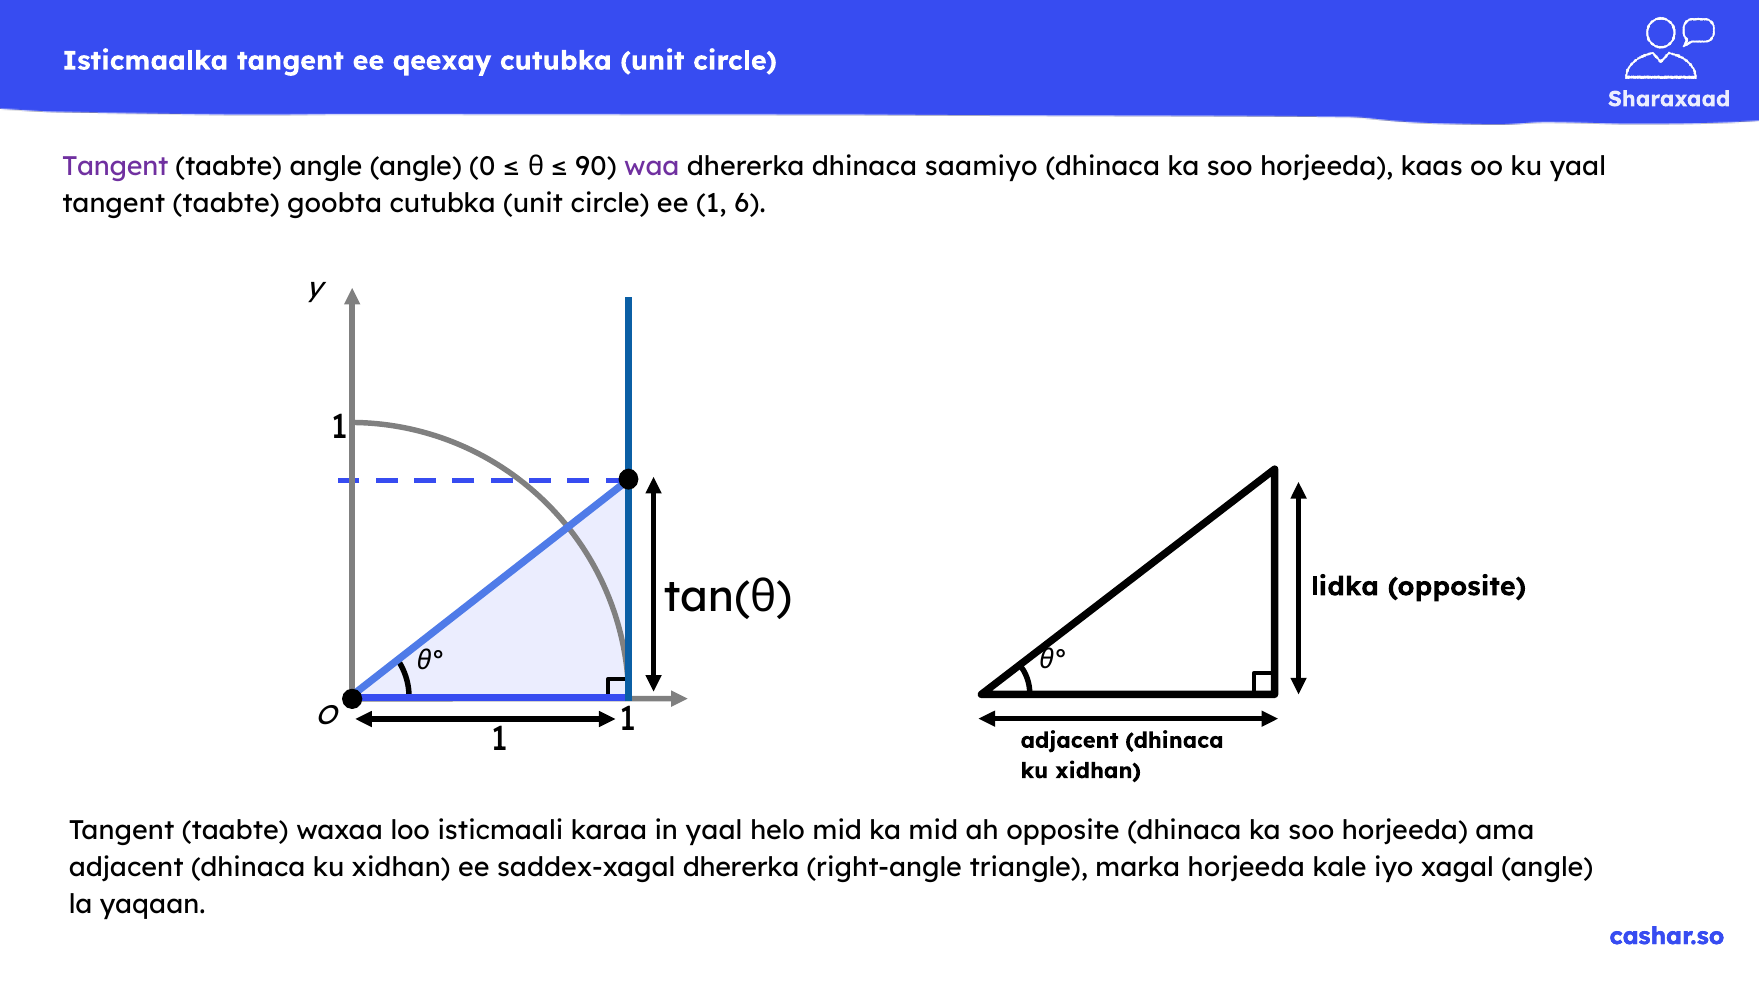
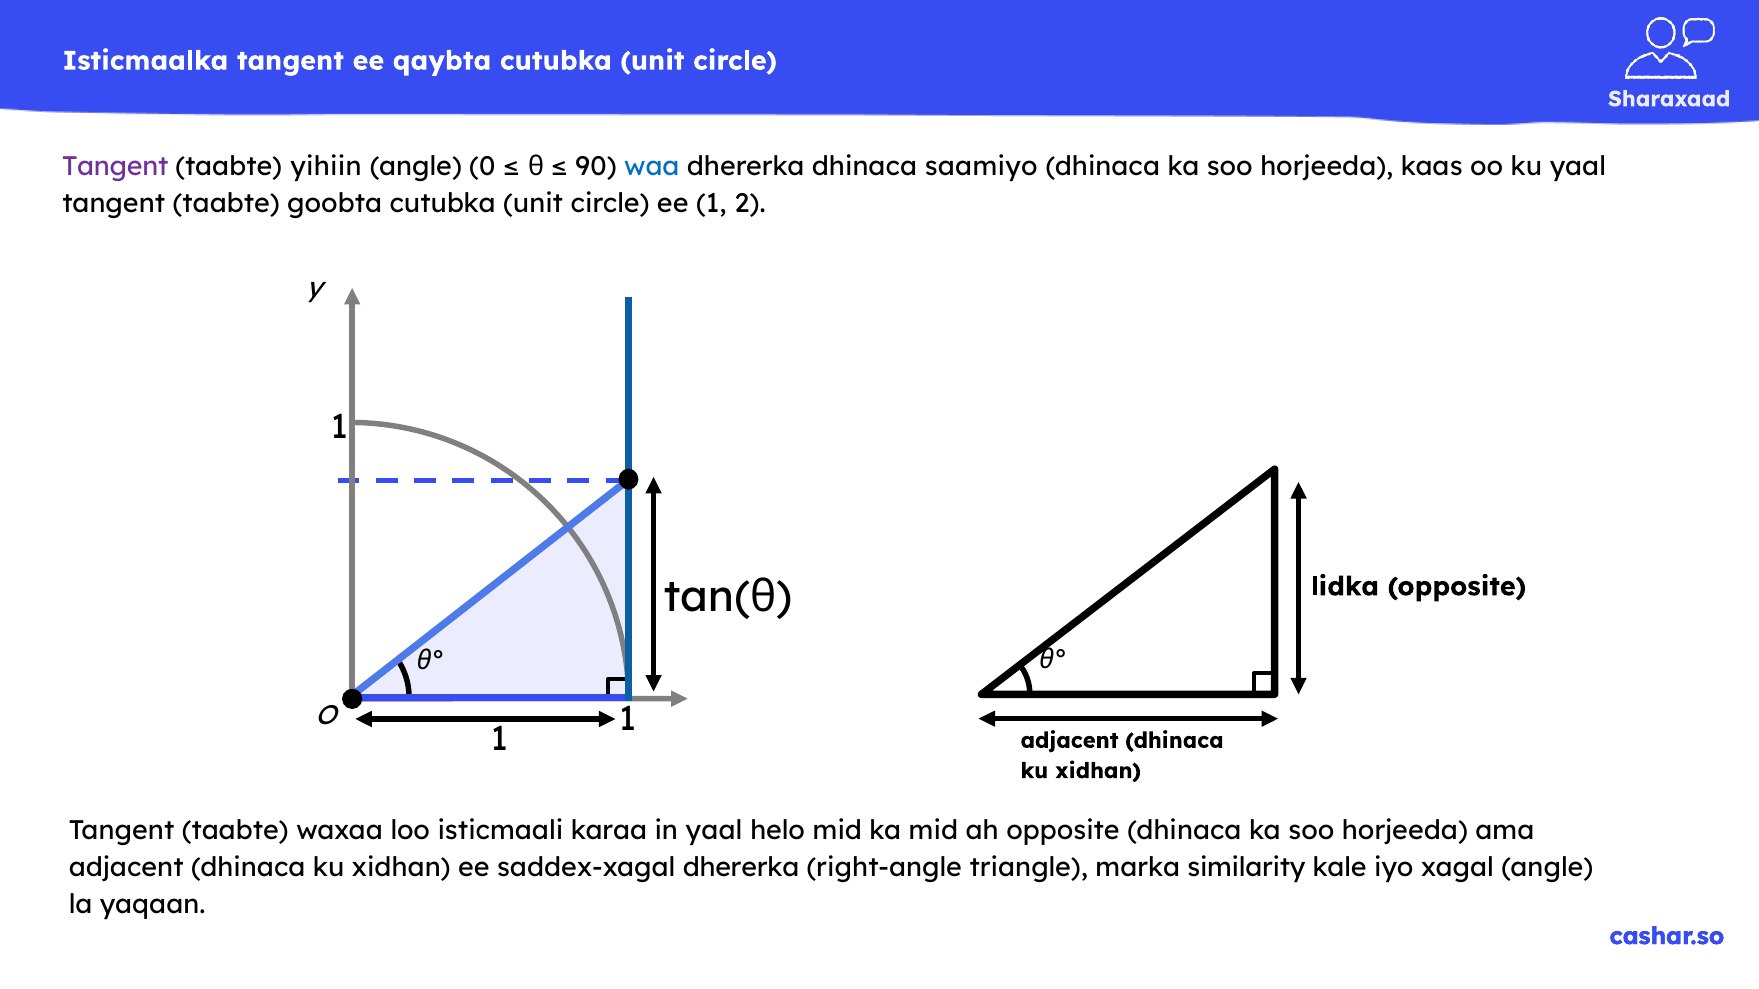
qeexay: qeexay -> qaybta (442, 61)
taabte angle: angle -> yihiin (326, 167)
waa colour: purple -> blue (652, 167)
6: 6 -> 2 (750, 204)
marka horjeeda: horjeeda -> similarity (1246, 868)
